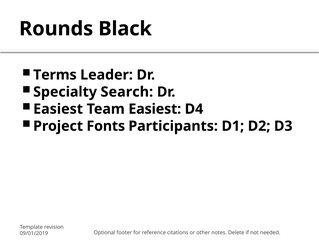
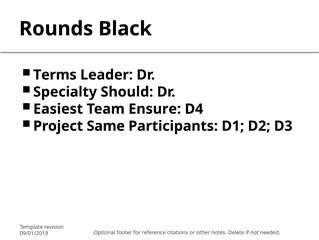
Search: Search -> Should (127, 92)
Team Easiest: Easiest -> Ensure (155, 109)
Fonts: Fonts -> Same (106, 126)
